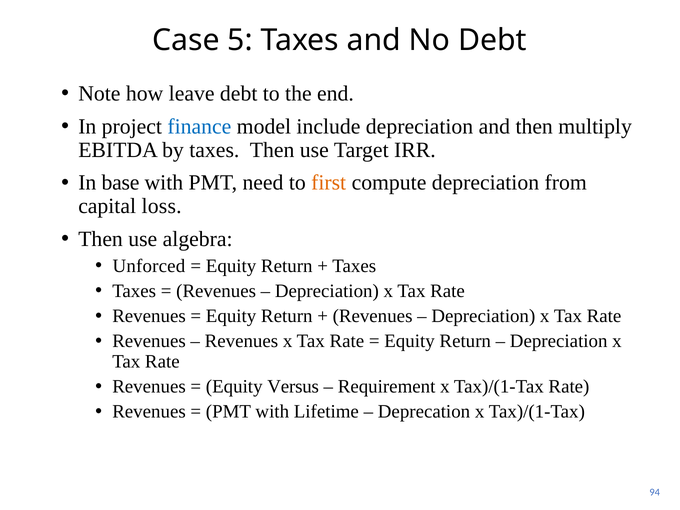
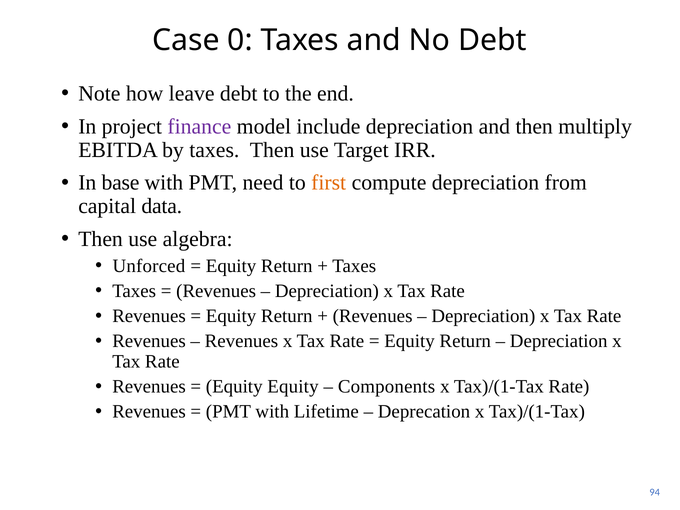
5: 5 -> 0 (240, 40)
finance colour: blue -> purple (199, 126)
loss: loss -> data (162, 206)
Equity Versus: Versus -> Equity (293, 387)
Requirement: Requirement -> Components (387, 387)
